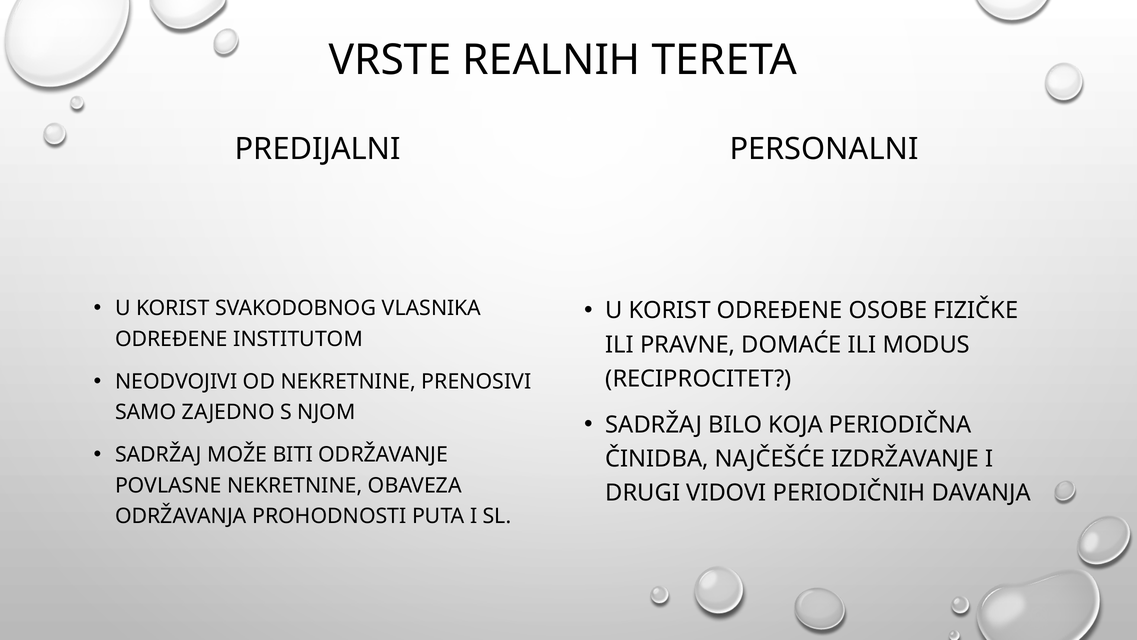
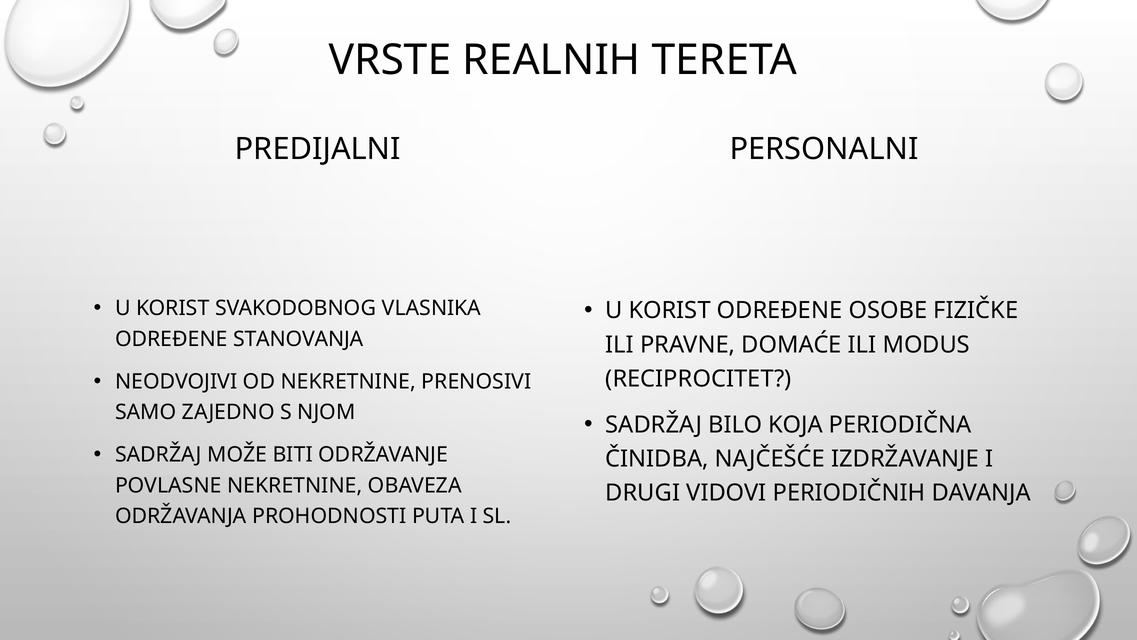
INSTITUTOM: INSTITUTOM -> STANOVANJA (298, 339)
